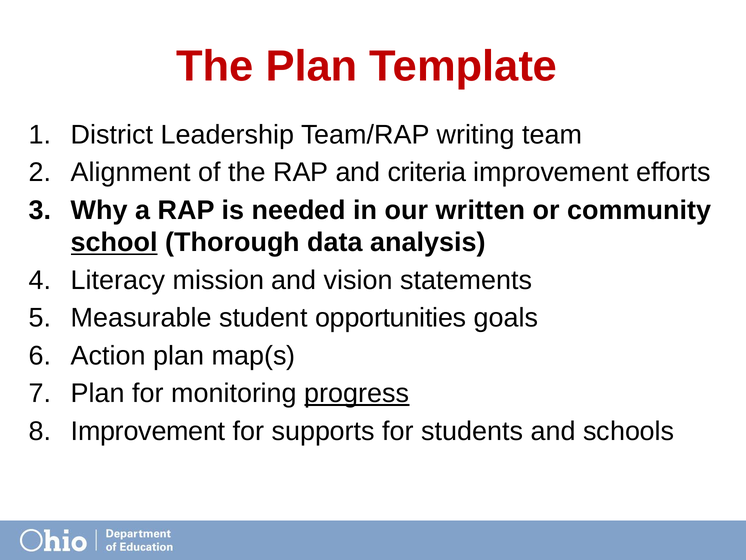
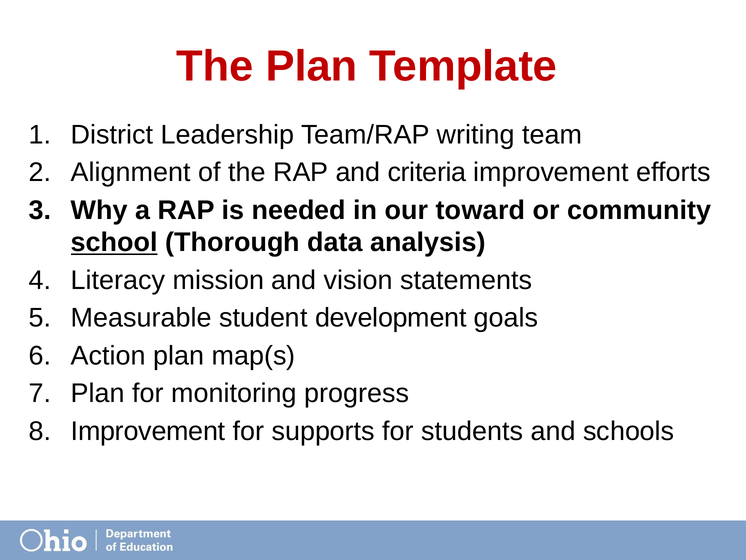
written: written -> toward (480, 210)
opportunities: opportunities -> development (391, 318)
progress underline: present -> none (357, 393)
